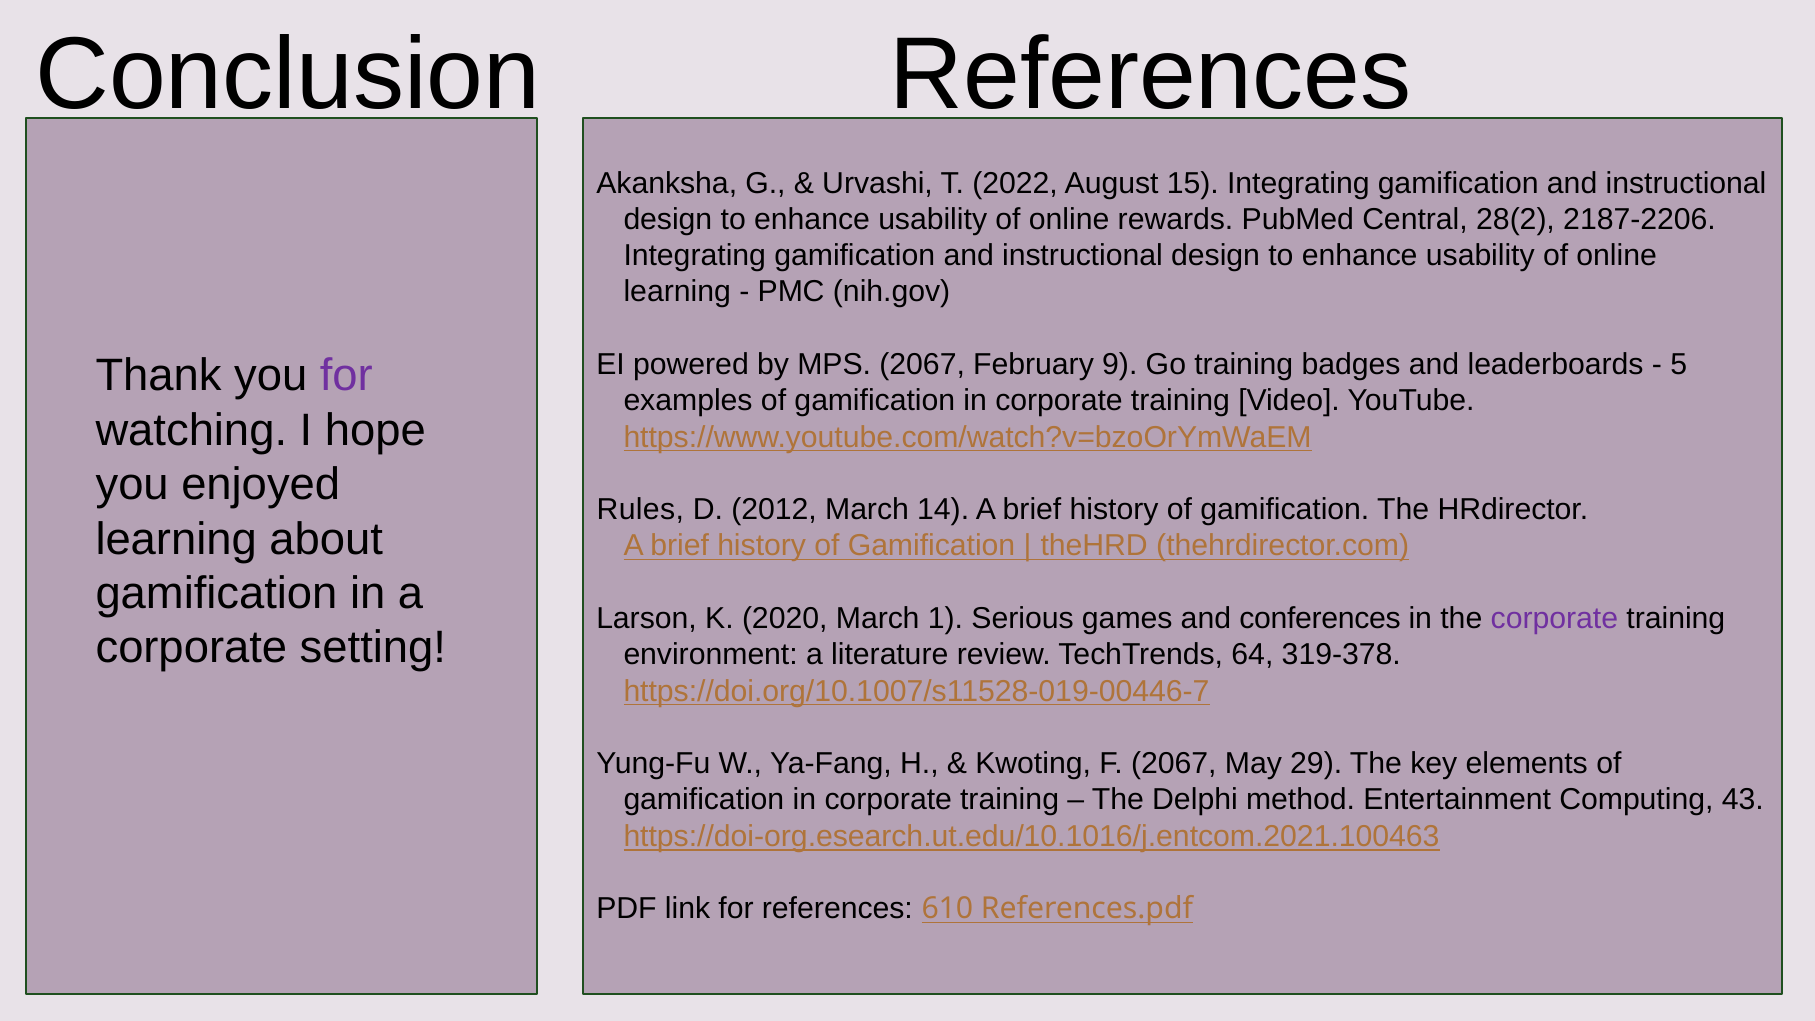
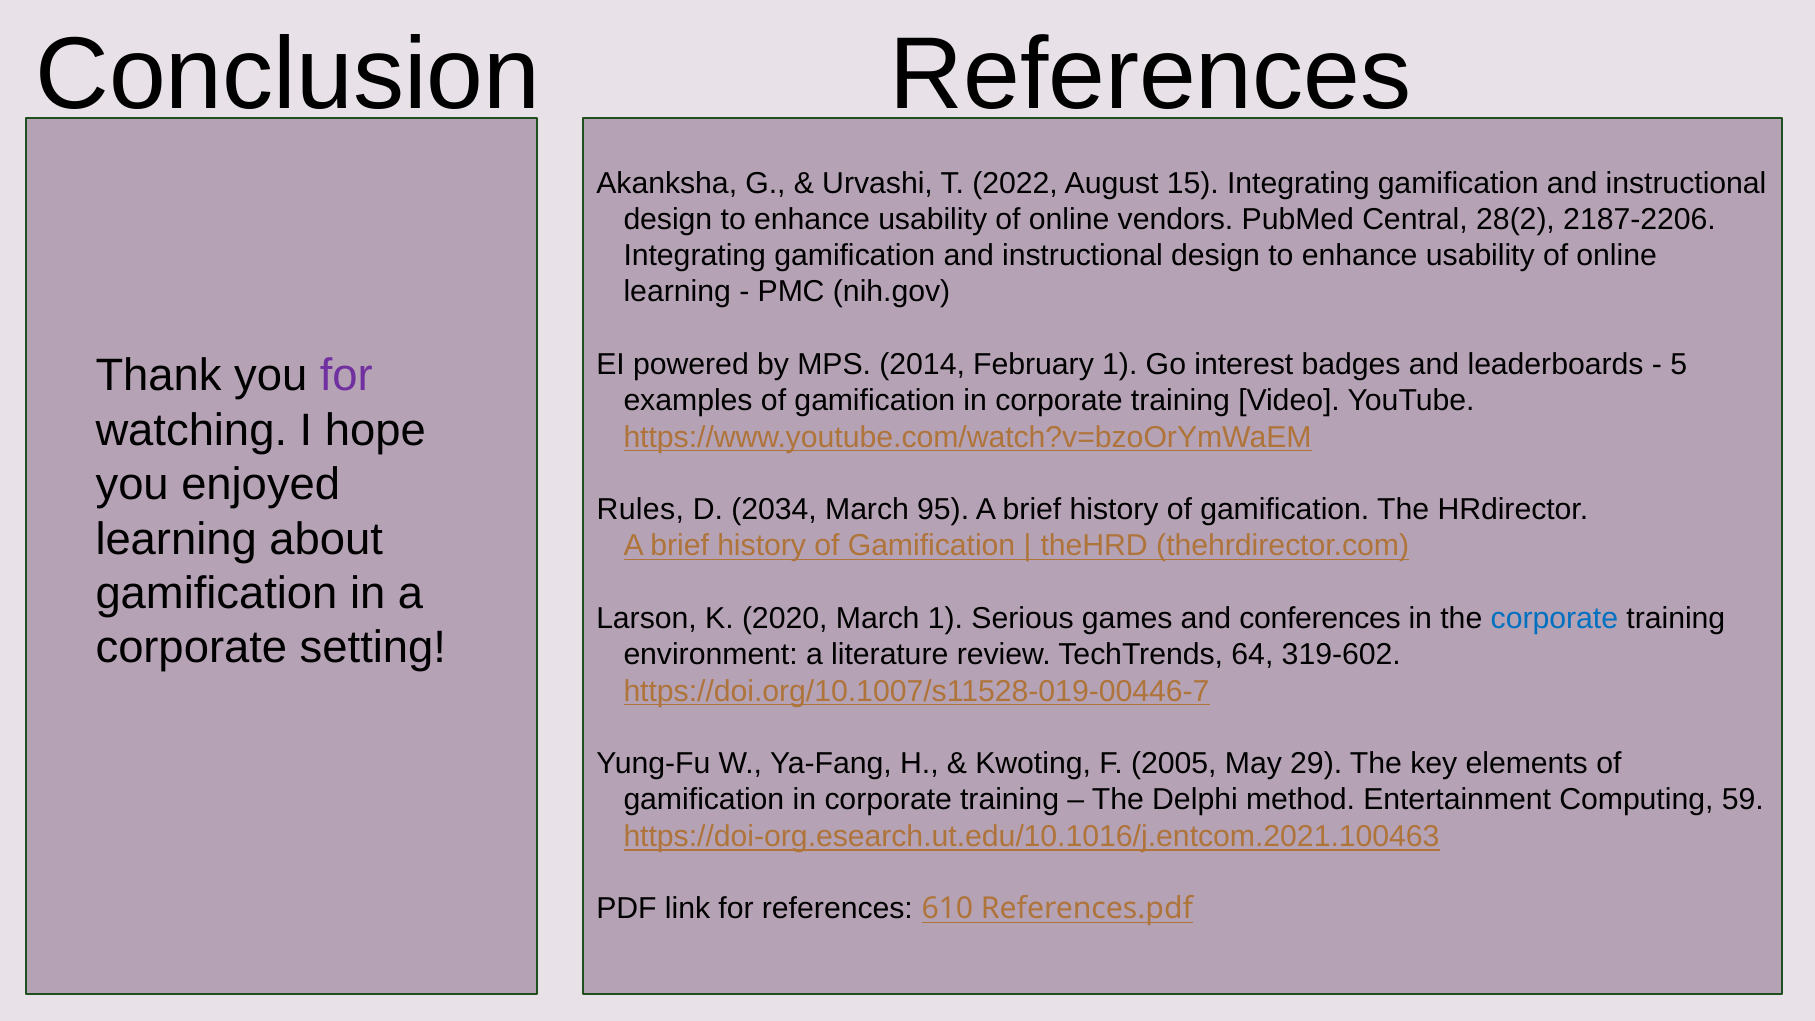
rewards: rewards -> vendors (1176, 219)
MPS 2067: 2067 -> 2014 (922, 365)
February 9: 9 -> 1 (1120, 365)
Go training: training -> interest (1244, 365)
2012: 2012 -> 2034 (774, 510)
14: 14 -> 95 (943, 510)
corporate colour: purple -> blue (1554, 618)
319-378: 319-378 -> 319-602 (1341, 655)
F 2067: 2067 -> 2005 (1174, 764)
43: 43 -> 59 (1743, 800)
